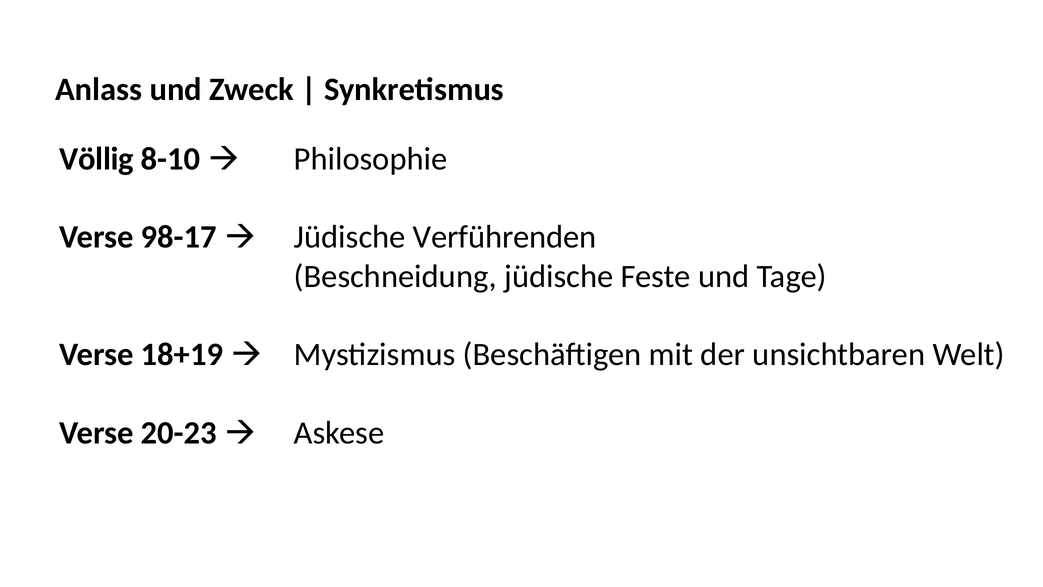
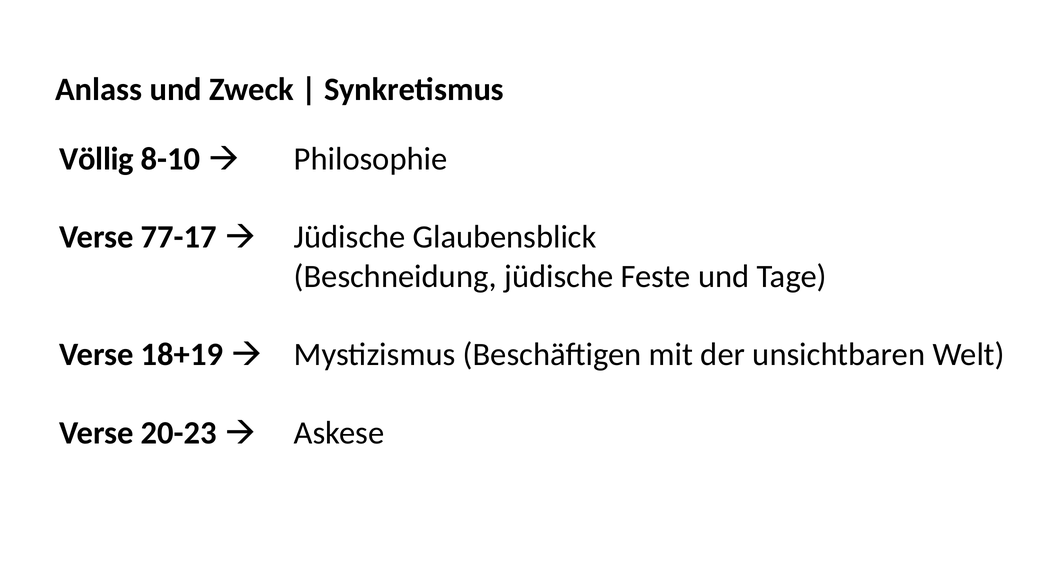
98-17: 98-17 -> 77-17 (179, 237)
Verführenden: Verführenden -> Glaubensblick (505, 237)
